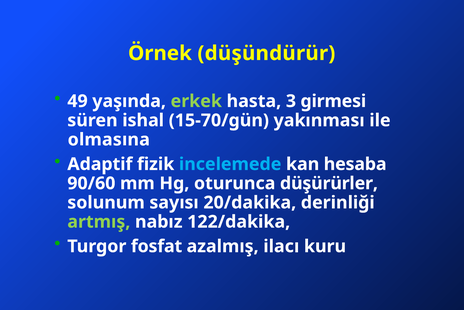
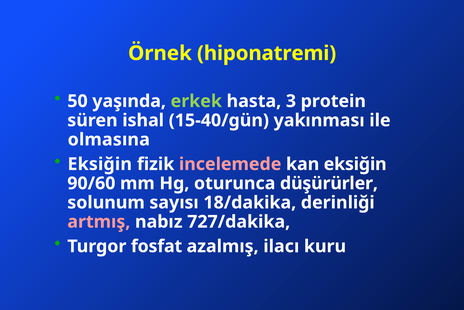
düşündürür: düşündürür -> hiponatremi (267, 53)
49: 49 -> 50 (77, 101)
girmesi: girmesi -> protein (333, 101)
15-70/gün: 15-70/gün -> 15-40/gün (219, 121)
Adaptif: Adaptif -> Eksiğin (100, 164)
incelemede colour: light blue -> pink (230, 164)
kan hesaba: hesaba -> eksiğin (355, 164)
20/dakika: 20/dakika -> 18/dakika (250, 203)
artmış colour: light green -> pink (99, 222)
122/dakika: 122/dakika -> 727/dakika (239, 222)
